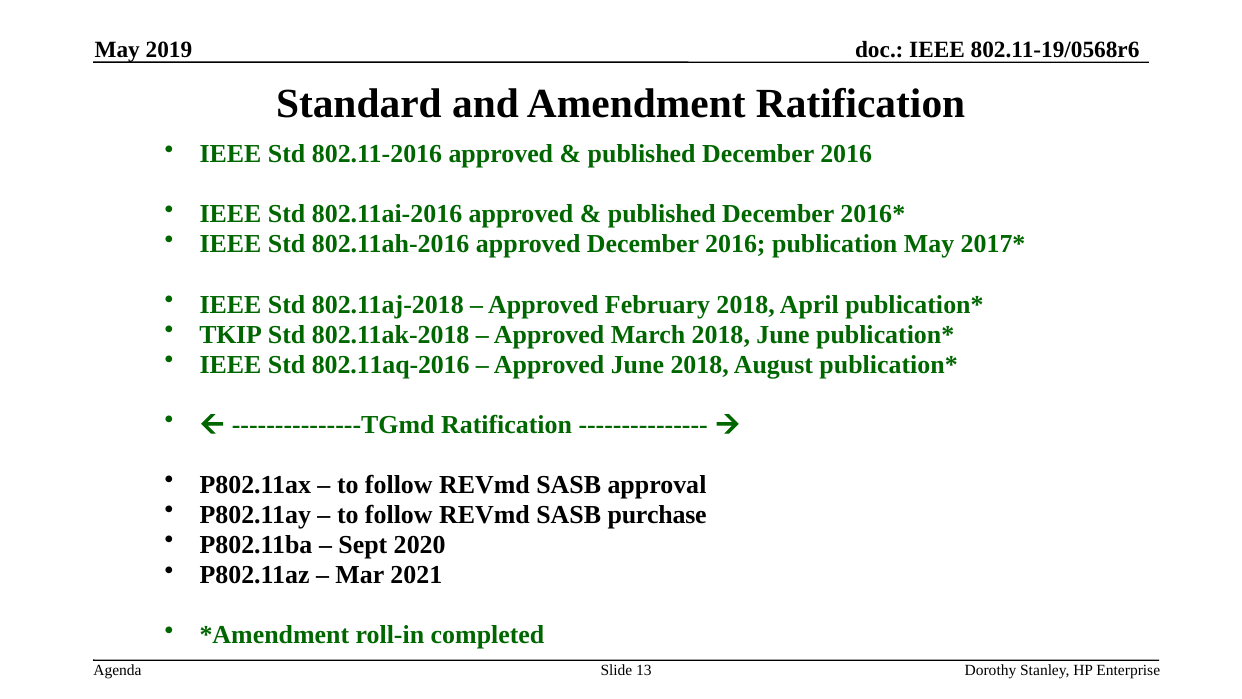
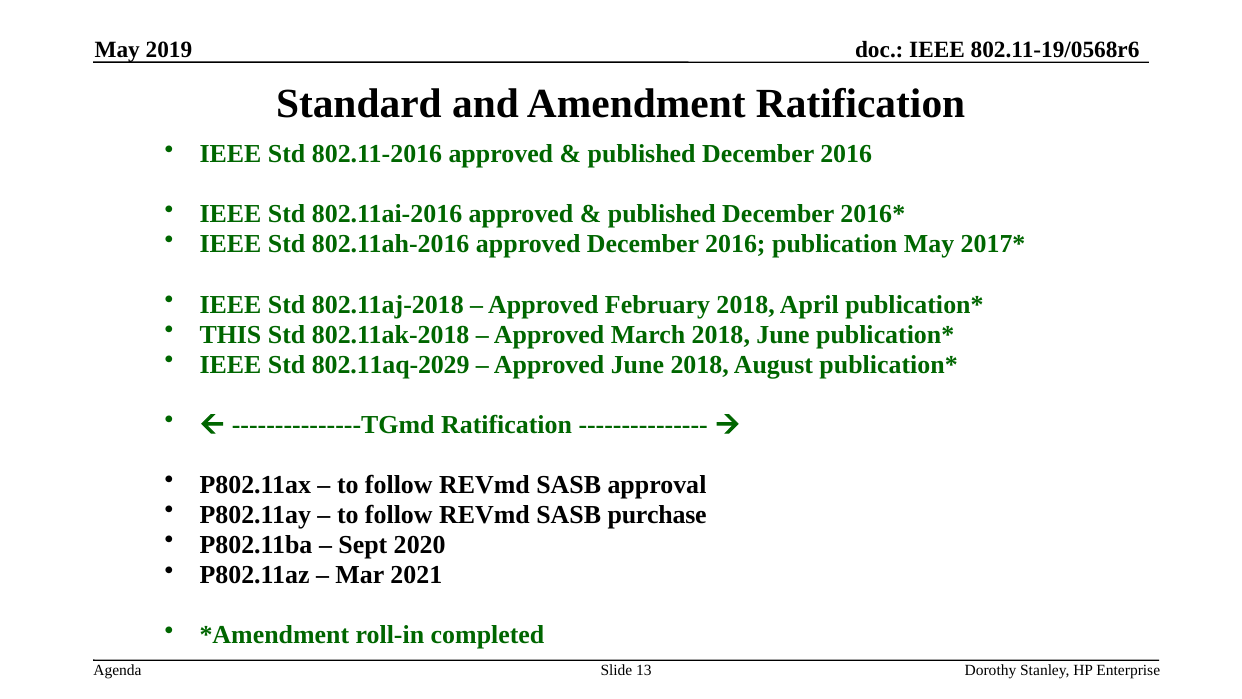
TKIP: TKIP -> THIS (230, 334)
802.11aq-2016: 802.11aq-2016 -> 802.11aq-2029 (391, 364)
